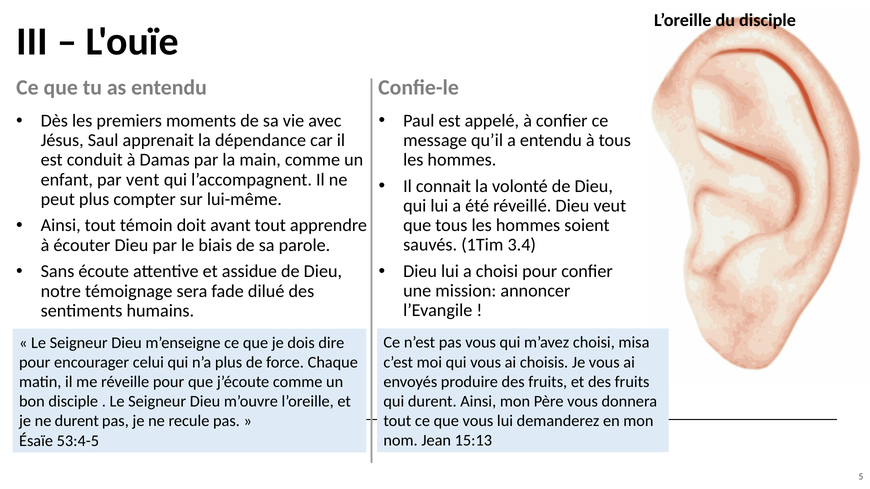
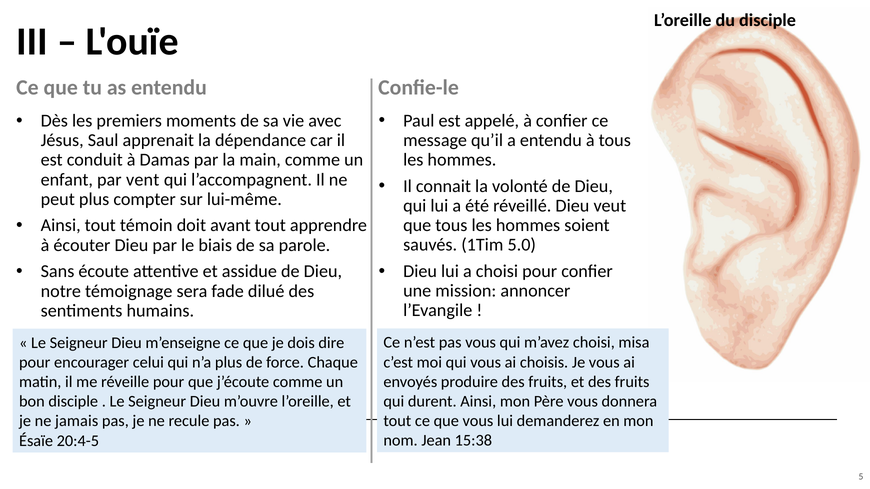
3.4: 3.4 -> 5.0 (522, 245)
ne durent: durent -> jamais (77, 421)
15:13: 15:13 -> 15:38 (473, 441)
53:4-5: 53:4-5 -> 20:4-5 (78, 441)
